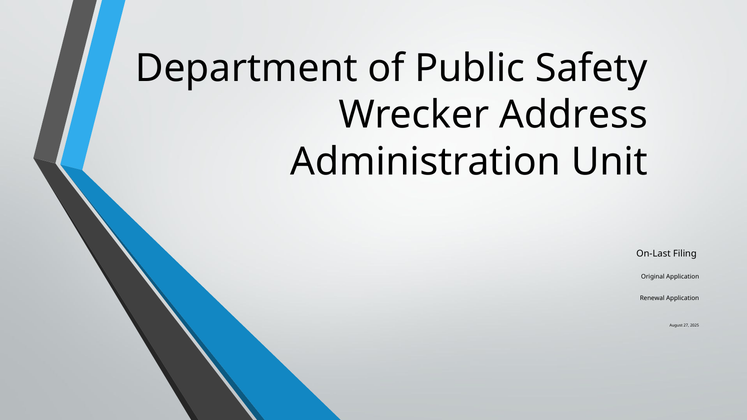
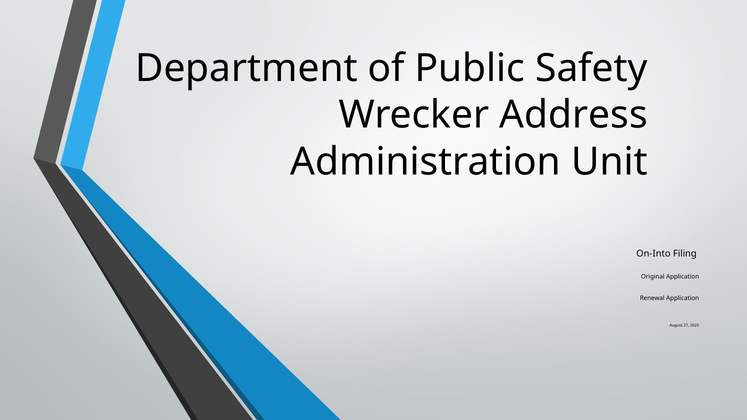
On-Last: On-Last -> On-Into (653, 254)
